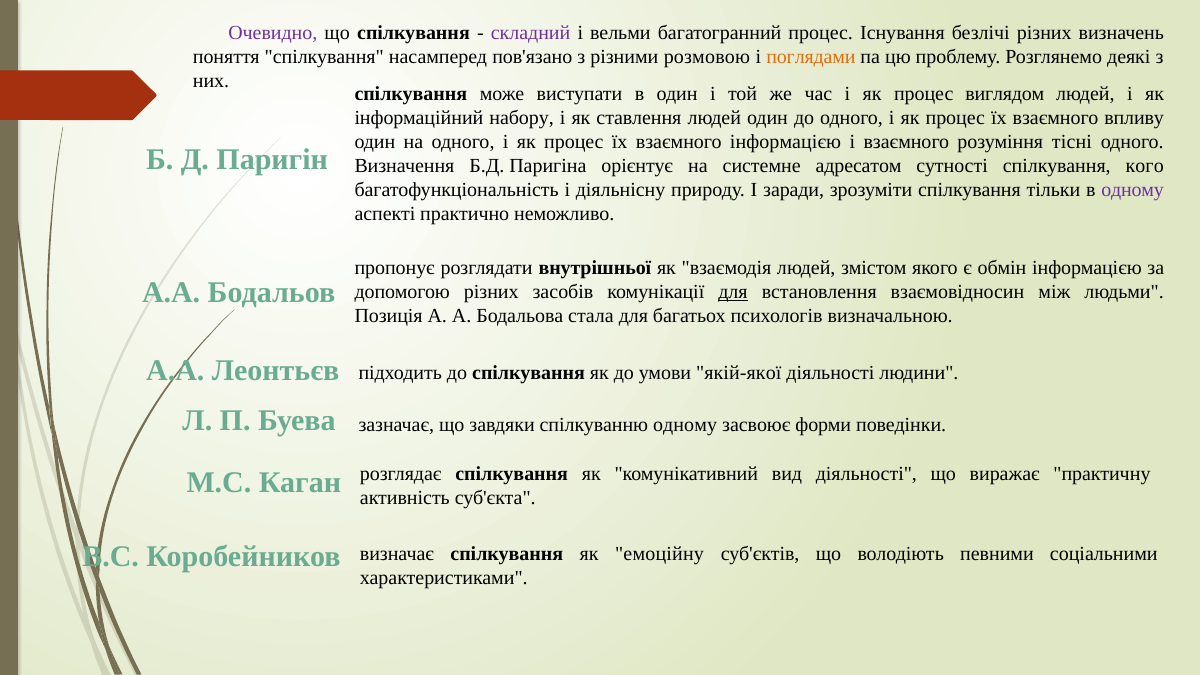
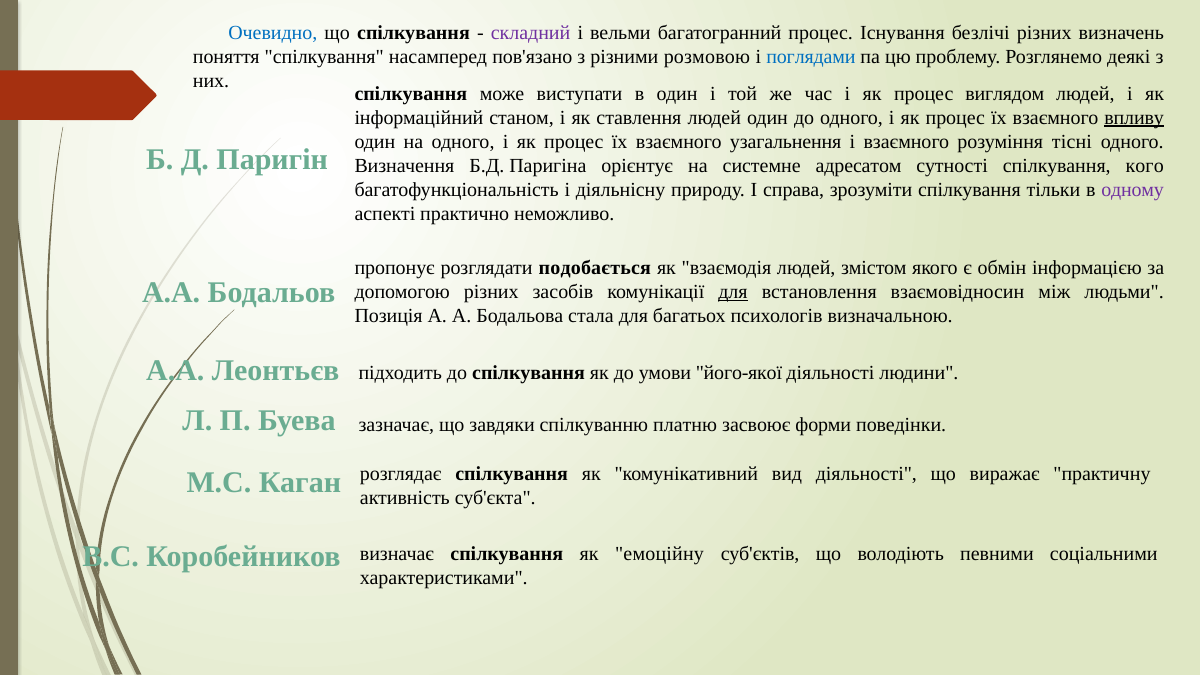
Очевидно colour: purple -> blue (273, 33)
поглядами colour: orange -> blue (811, 57)
набору: набору -> станом (522, 117)
впливу underline: none -> present (1134, 117)
взаємного інформацією: інформацією -> узагальнення (786, 141)
заради: заради -> справа (794, 189)
внутрішньої: внутрішньої -> подобається (595, 268)
якій-якої: якій-якої -> його-якої (739, 373)
спілкуванню одному: одному -> платню (685, 425)
